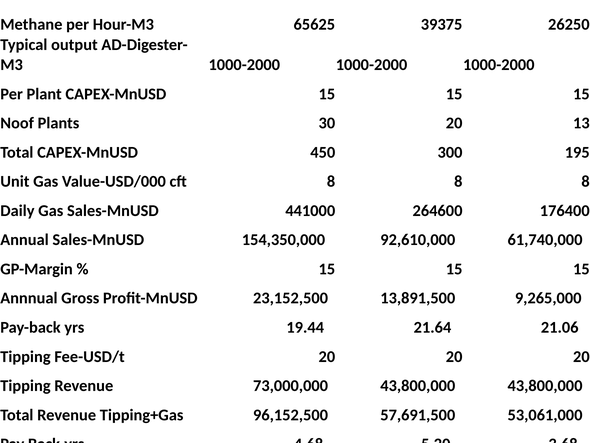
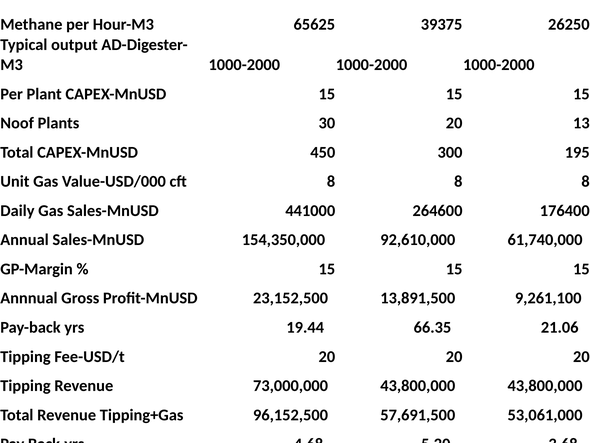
9,265,000: 9,265,000 -> 9,261,100 (548, 298)
21.64: 21.64 -> 66.35 (432, 327)
